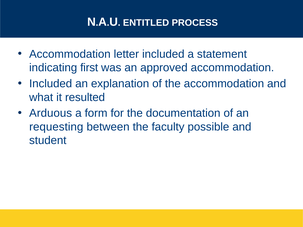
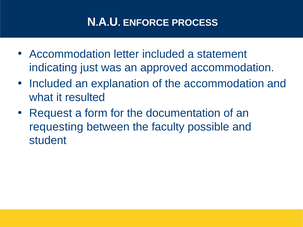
ENTITLED: ENTITLED -> ENFORCE (146, 23)
first: first -> just (89, 68)
Arduous: Arduous -> Request (51, 113)
